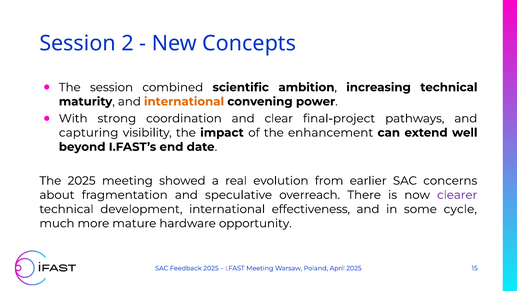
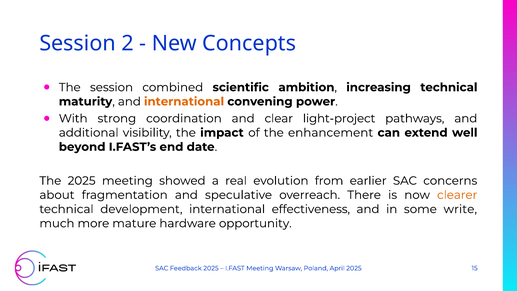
final-project: final-project -> light-project (339, 118)
capturing: capturing -> additional (89, 133)
clearer colour: purple -> orange (457, 195)
cycle: cycle -> write (460, 209)
